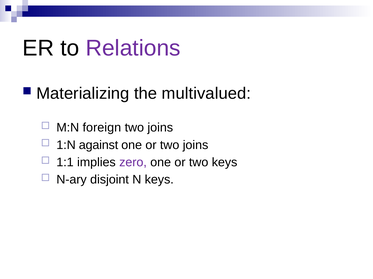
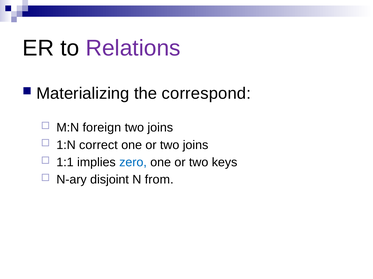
multivalued: multivalued -> correspond (206, 94)
against: against -> correct (98, 145)
zero colour: purple -> blue (133, 163)
N keys: keys -> from (159, 180)
